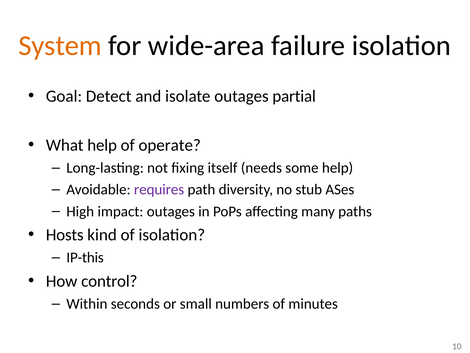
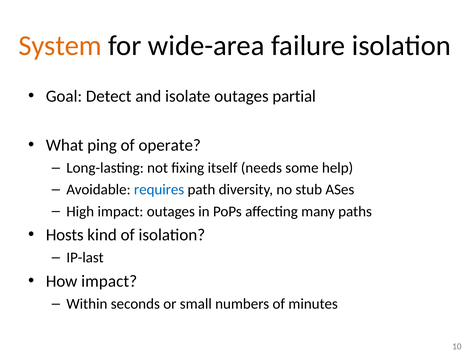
What help: help -> ping (102, 145)
requires colour: purple -> blue (159, 189)
IP-this: IP-this -> IP-last (85, 257)
How control: control -> impact (109, 281)
